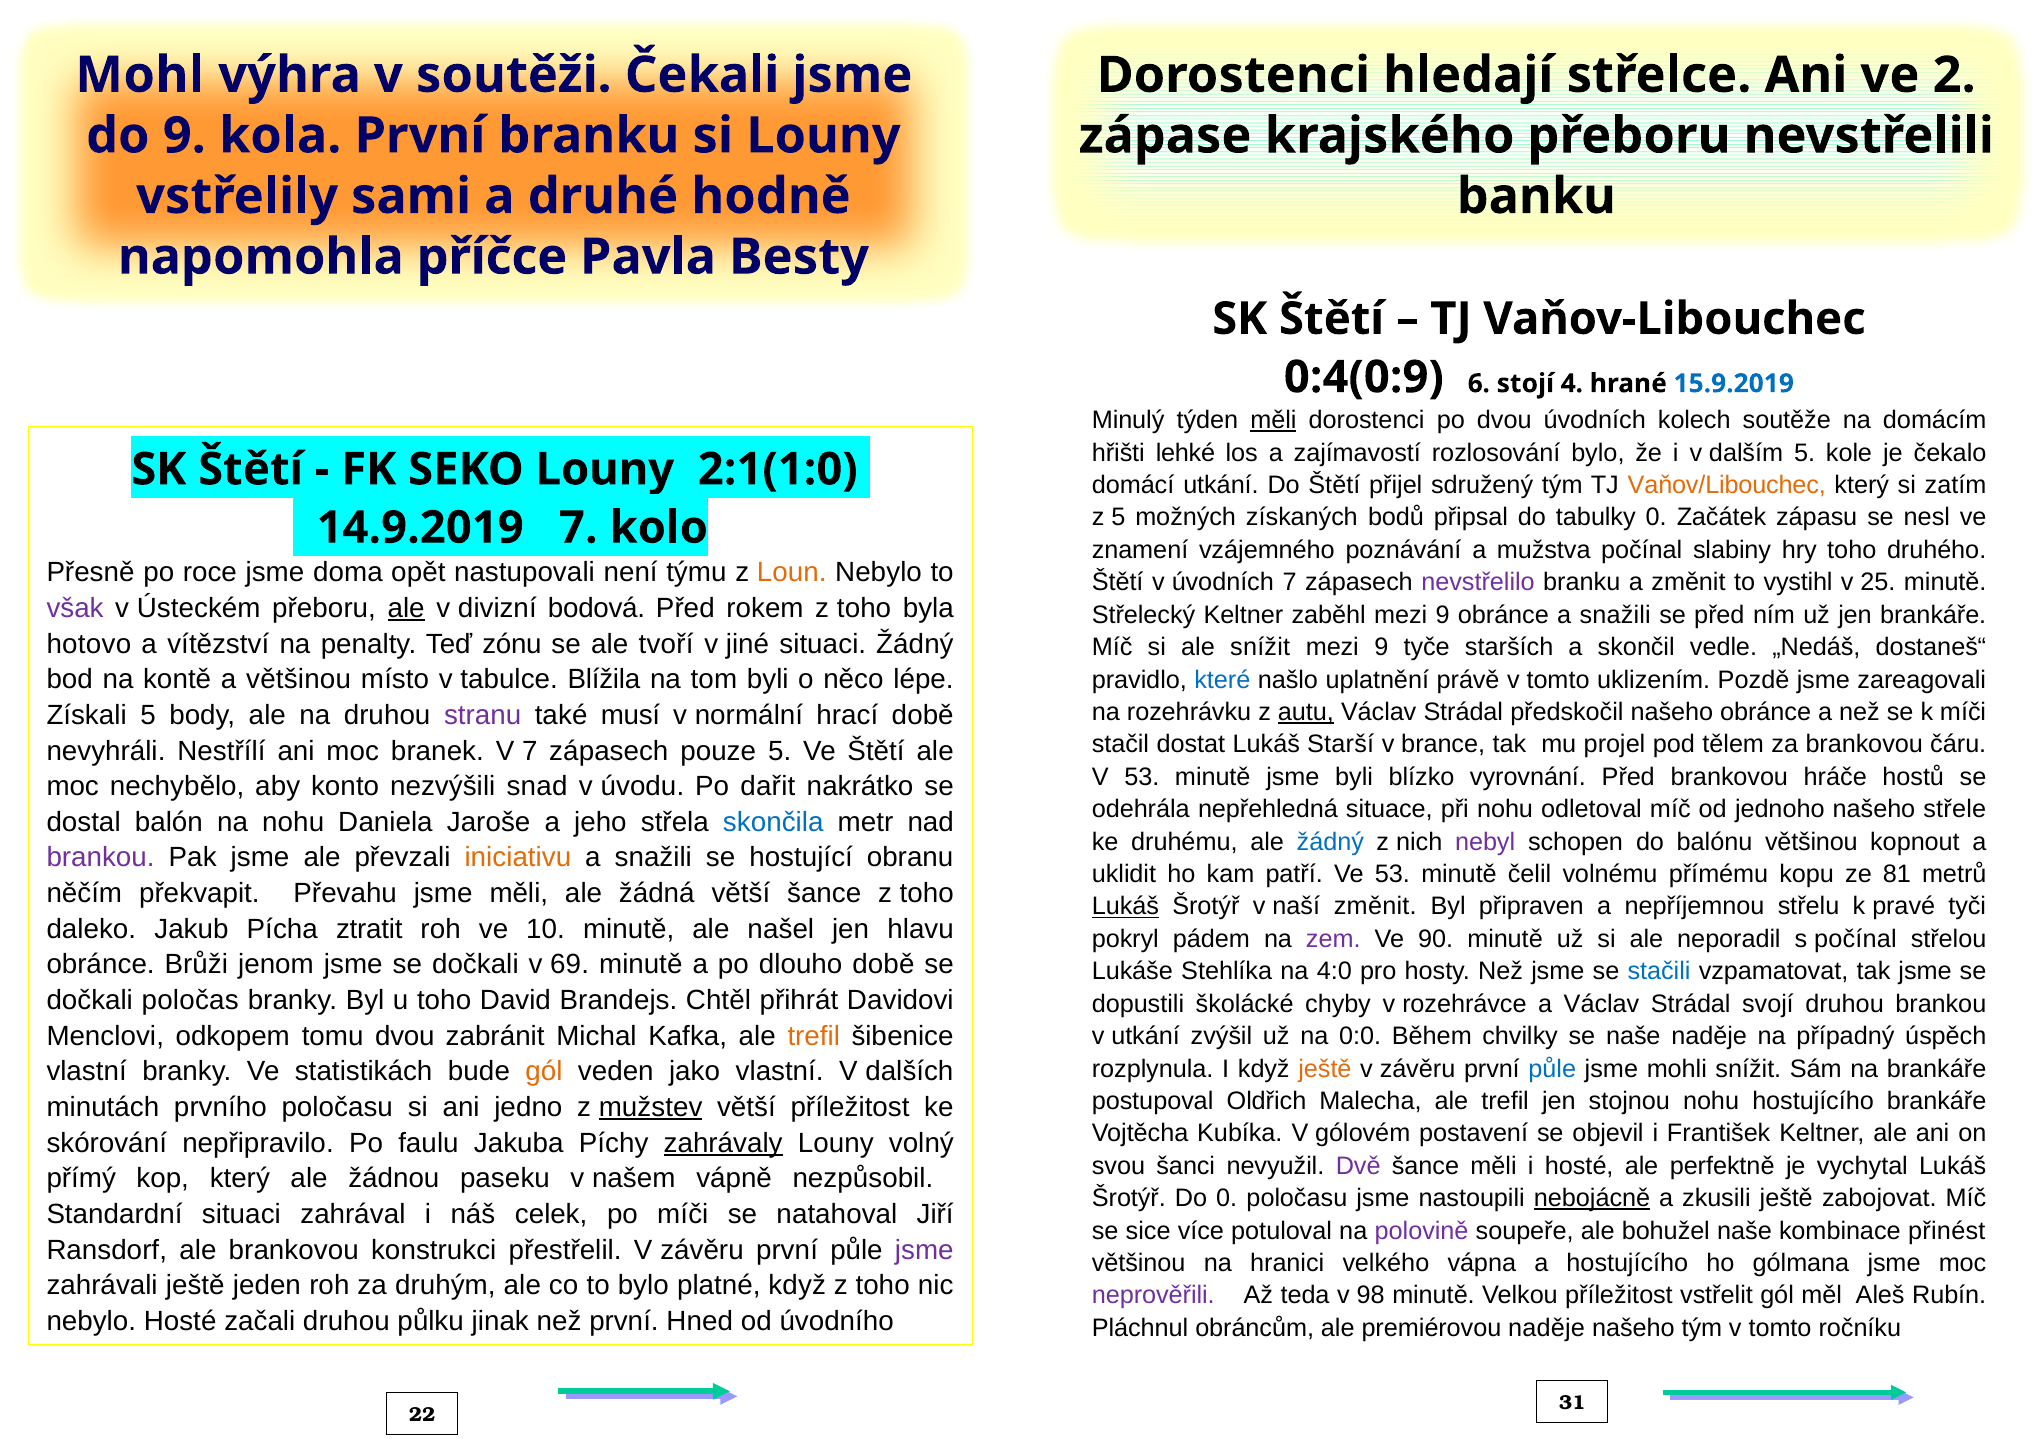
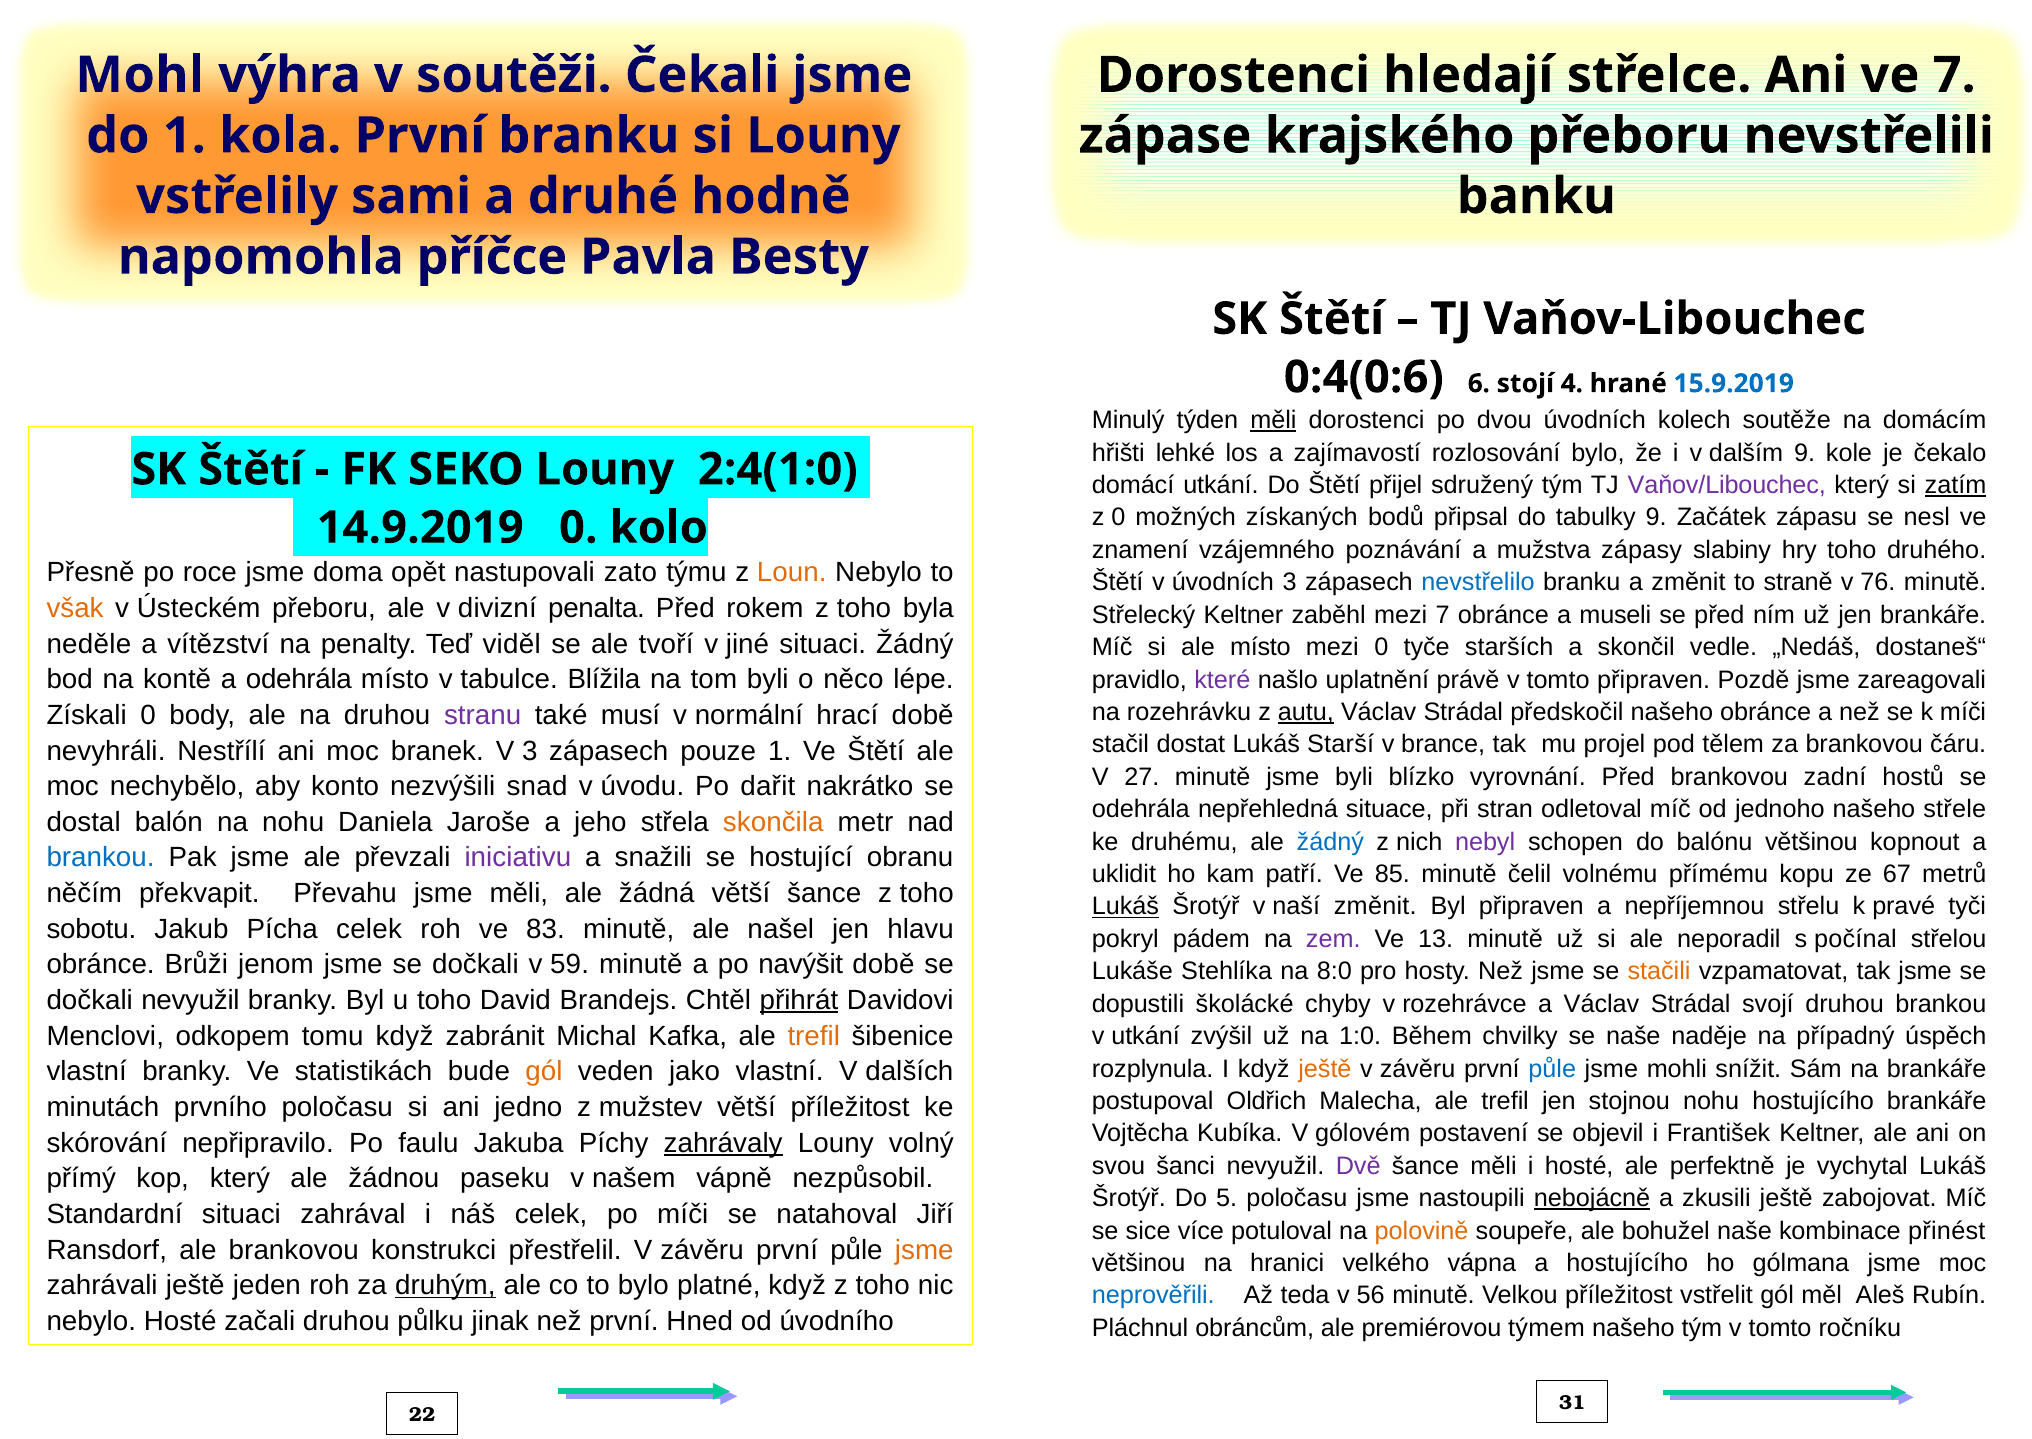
ve 2: 2 -> 7 (1954, 75)
do 9: 9 -> 1 (184, 136)
0:4(0:9: 0:4(0:9 -> 0:4(0:6 (1364, 377)
dalším 5: 5 -> 9 (1805, 453)
2:1(1:0: 2:1(1:0 -> 2:4(1:0 (778, 469)
Vaňov/Libouchec colour: orange -> purple (1727, 485)
zatím underline: none -> present (1955, 485)
z 5: 5 -> 0 (1118, 517)
tabulky 0: 0 -> 9 (1656, 517)
14.9.2019 7: 7 -> 0 (578, 528)
mužstva počínal: počínal -> zápasy (1642, 550)
není: není -> zato (630, 573)
úvodních 7: 7 -> 3 (1290, 582)
nevstřelilo colour: purple -> blue (1478, 582)
vystihl: vystihl -> straně (1798, 582)
25: 25 -> 76 (1878, 582)
však colour: purple -> orange (75, 608)
ale underline: present -> none (406, 608)
bodová: bodová -> penalta (597, 608)
zaběhl mezi 9: 9 -> 7 (1443, 615)
obránce a snažili: snažili -> museli (1615, 615)
hotovo: hotovo -> neděle (89, 644)
zónu: zónu -> viděl (512, 644)
ale snížit: snížit -> místo (1260, 647)
9: 9 -> 0 (1381, 647)
a většinou: většinou -> odehrála (299, 679)
které colour: blue -> purple (1222, 679)
tomto uklizením: uklizením -> připraven (1654, 679)
Získali 5: 5 -> 0 (148, 715)
V 7: 7 -> 3 (530, 751)
pouze 5: 5 -> 1 (780, 751)
V 53: 53 -> 27 (1142, 777)
hráče: hráče -> zadní (1835, 777)
při nohu: nohu -> stran (1505, 809)
skončila colour: blue -> orange (773, 822)
brankou colour: purple -> blue (101, 858)
iniciativu colour: orange -> purple (518, 858)
Ve 53: 53 -> 85 (1392, 874)
81: 81 -> 67 (1897, 874)
daleko: daleko -> sobotu (91, 929)
Pícha ztratit: ztratit -> celek (369, 929)
10: 10 -> 83 (546, 929)
90: 90 -> 13 (1436, 939)
69: 69 -> 59 (570, 964)
dlouho: dlouho -> navýšit (801, 964)
4:0: 4:0 -> 8:0 (1334, 971)
stačili colour: blue -> orange (1659, 971)
dočkali poločas: poločas -> nevyužil (190, 1000)
přihrát underline: none -> present (799, 1000)
tomu dvou: dvou -> když (405, 1036)
0:0: 0:0 -> 1:0 (1360, 1036)
mužstev underline: present -> none (651, 1107)
Do 0: 0 -> 5 (1227, 1198)
polovině colour: purple -> orange (1422, 1230)
jsme colour: purple -> orange (924, 1249)
druhým underline: none -> present (445, 1285)
neprověřili colour: purple -> blue (1153, 1295)
98: 98 -> 56 (1371, 1295)
premiérovou naděje: naděje -> týmem (1547, 1328)
